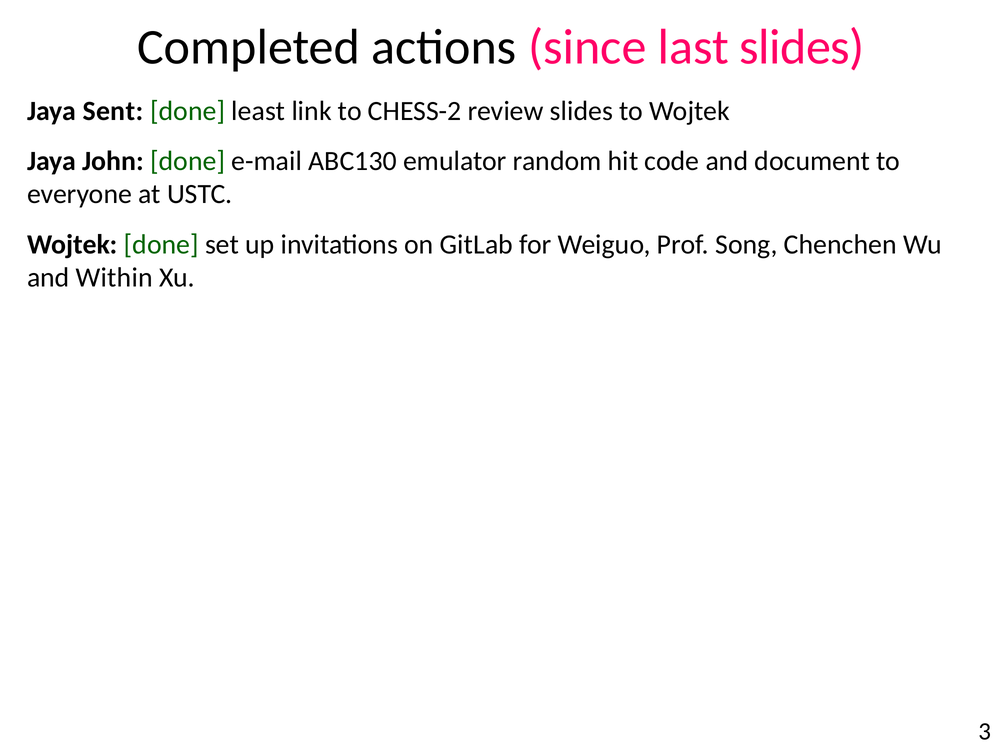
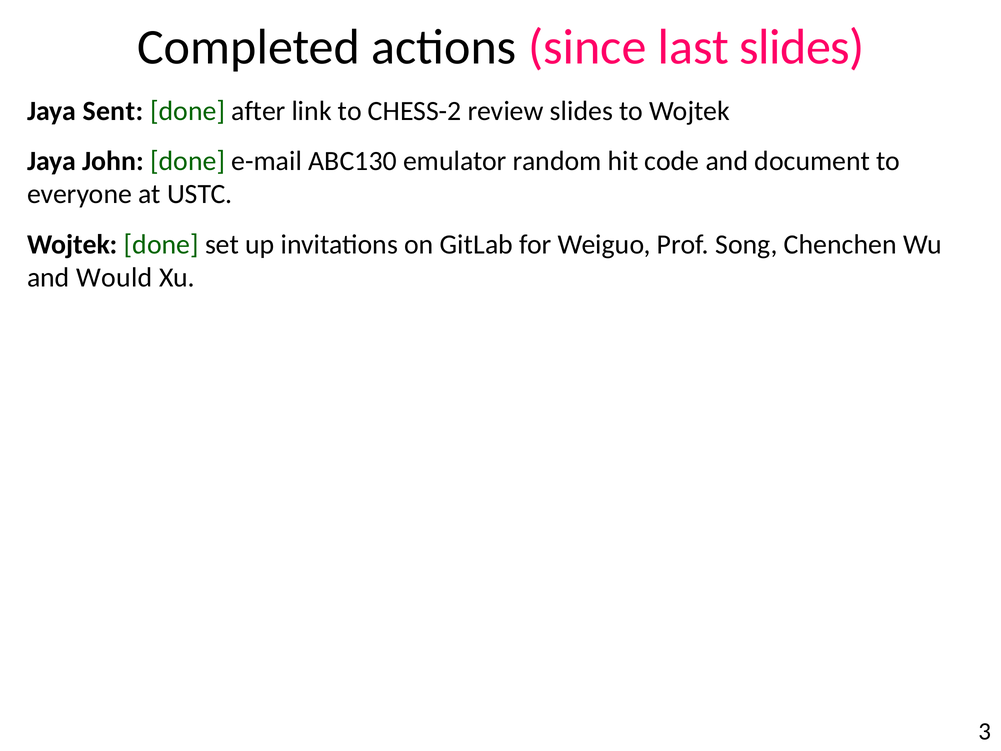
least: least -> after (258, 111)
Within: Within -> Would (114, 278)
